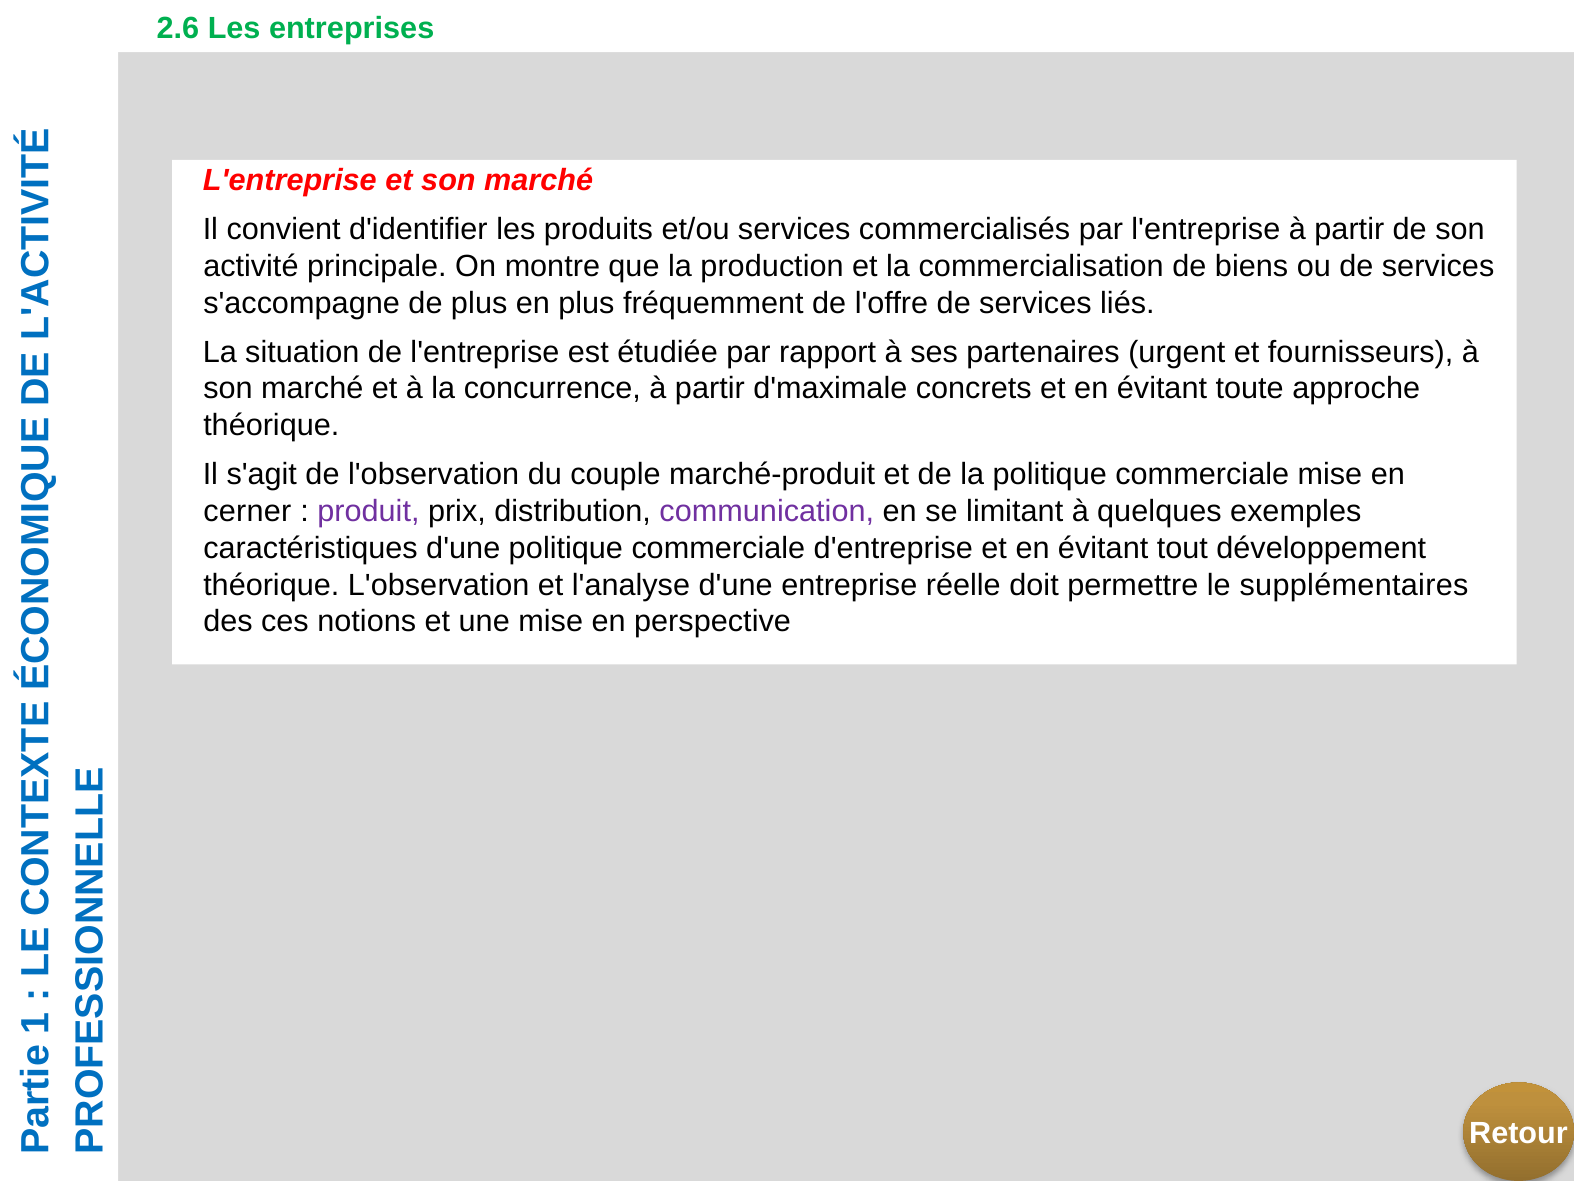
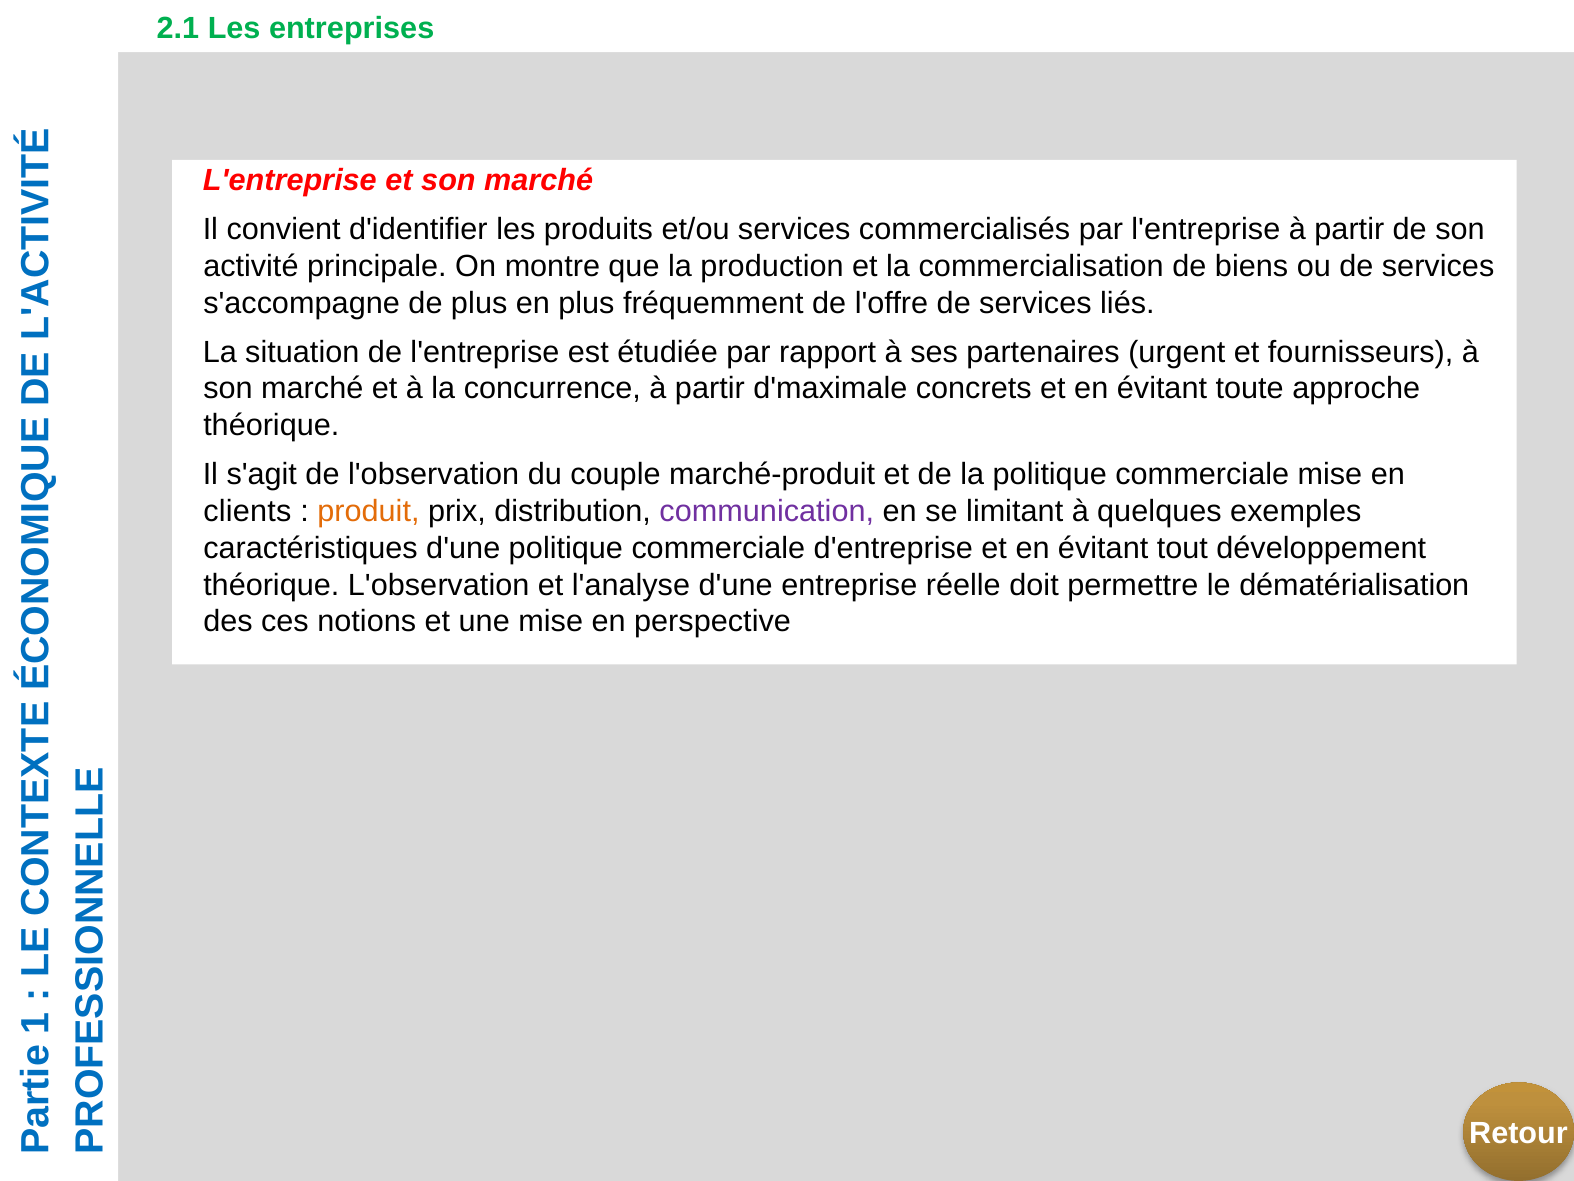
2.6: 2.6 -> 2.1 (178, 28)
cerner: cerner -> clients (247, 511)
produit colour: purple -> orange (368, 511)
supplémentaires: supplémentaires -> dématérialisation (1354, 585)
